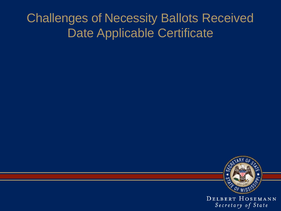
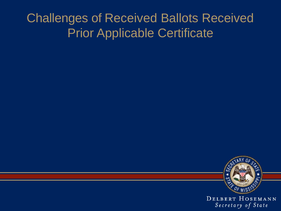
of Necessity: Necessity -> Received (131, 18)
Date: Date -> Prior (81, 33)
